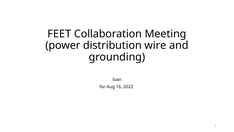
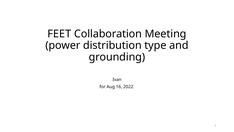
wire: wire -> type (155, 45)
